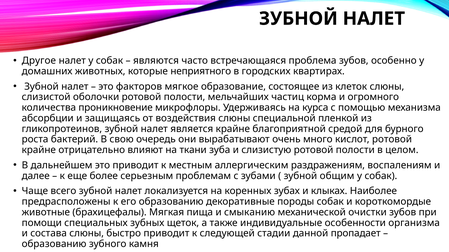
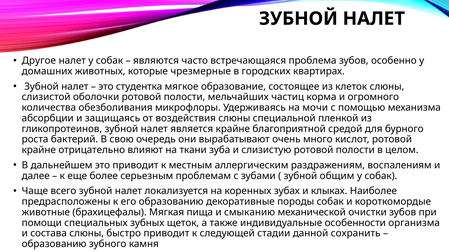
неприятного: неприятного -> чрезмерные (201, 71)
факторов: факторов -> студентка (139, 87)
проникновение: проникновение -> обезболивания (116, 108)
курса: курса -> мочи (315, 108)
пропадает: пропадает -> сохранить (356, 234)
